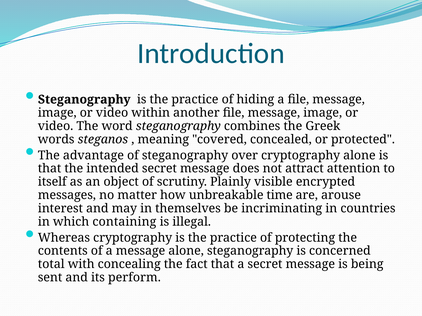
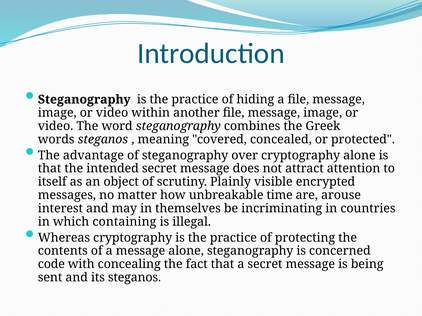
total: total -> code (51, 265)
its perform: perform -> steganos (135, 278)
